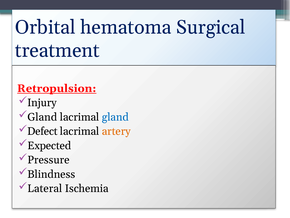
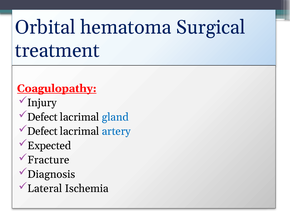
Retropulsion: Retropulsion -> Coagulopathy (57, 88)
Gland: Gland -> Defect (42, 117)
artery colour: orange -> blue (116, 131)
Pressure: Pressure -> Fracture (48, 160)
Blindness: Blindness -> Diagnosis (51, 174)
